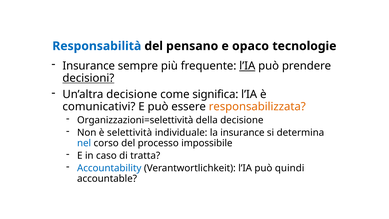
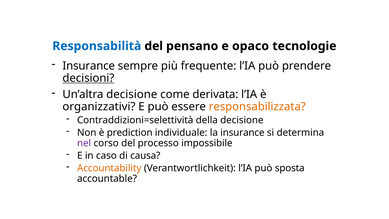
l’IA underline: present -> none (247, 66)
significa: significa -> derivata (215, 94)
comunicativi: comunicativi -> organizzativi (99, 107)
Organizzazioni=selettività: Organizzazioni=selettività -> Contraddizioni=selettività (135, 120)
selettività: selettività -> prediction (130, 133)
nel colour: blue -> purple (84, 143)
tratta: tratta -> causa (145, 156)
Accountability colour: blue -> orange (109, 168)
quindi: quindi -> sposta (290, 168)
